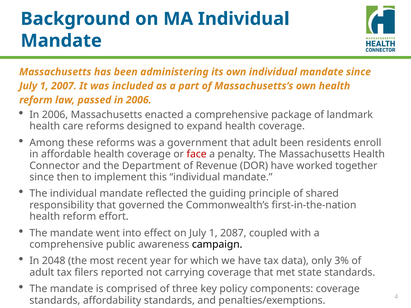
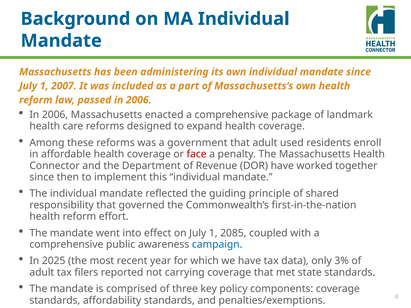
adult been: been -> used (292, 143)
2087: 2087 -> 2085 (233, 233)
campaign colour: black -> blue (217, 245)
2048: 2048 -> 2025 (54, 261)
